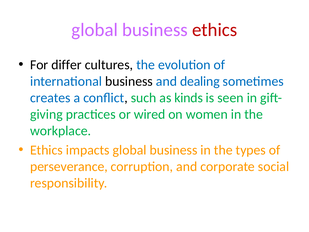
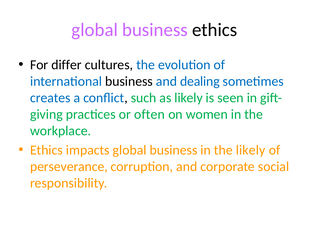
ethics colour: red -> black (215, 30)
as kinds: kinds -> likely (189, 98)
wired: wired -> often (149, 114)
the types: types -> likely (251, 150)
